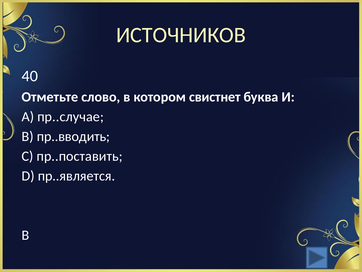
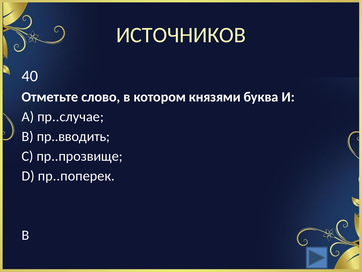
свистнет: свистнет -> князями (215, 97)
пр..поставить: пр..поставить -> пр..прозвище (80, 156)
пр..является: пр..является -> пр..поперек (76, 176)
